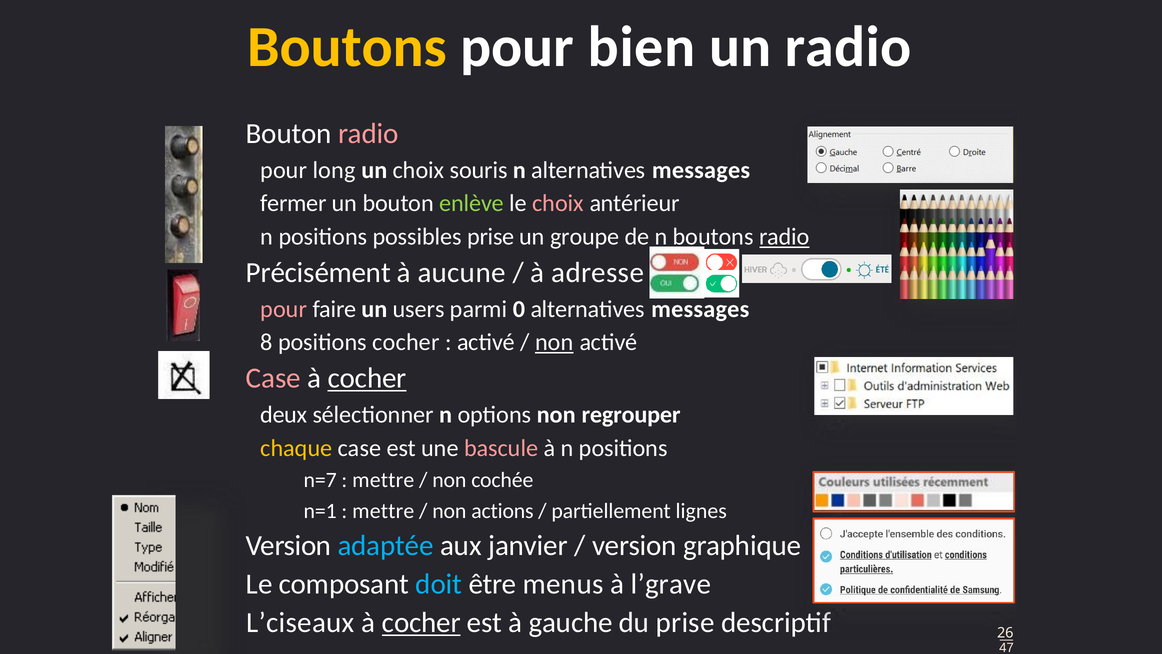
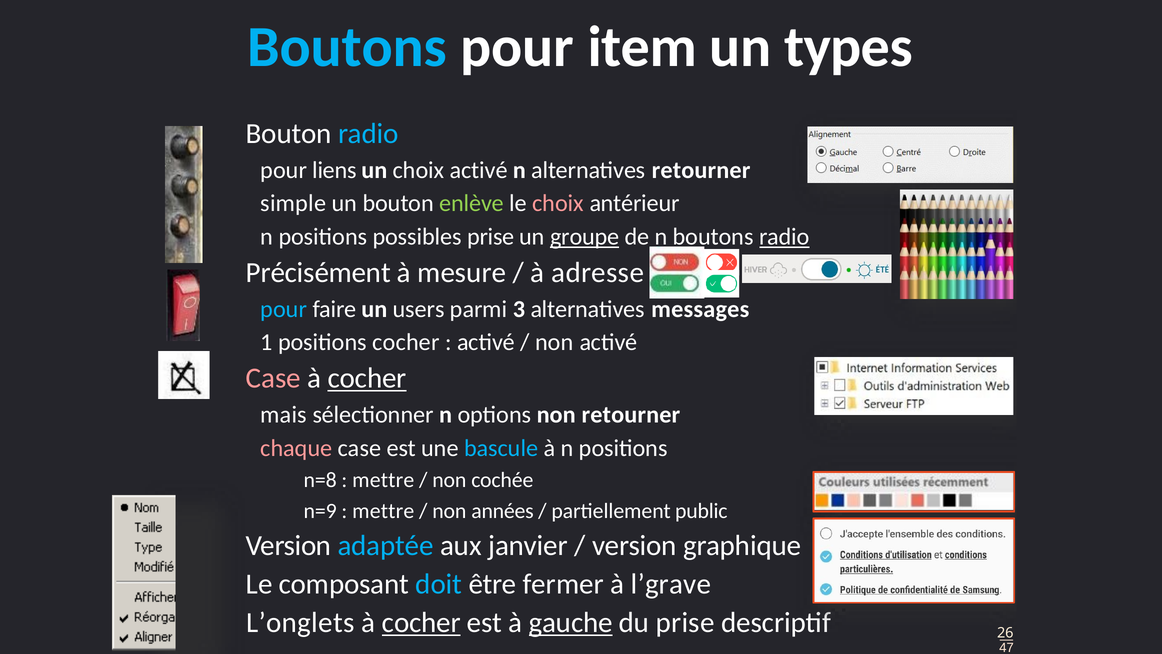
Boutons colour: yellow -> light blue (347, 47)
bien: bien -> item (642, 47)
un radio: radio -> types (848, 47)
radio colour: pink -> light blue (368, 134)
long: long -> liens (334, 170)
choix souris: souris -> activé (479, 170)
n alternatives messages: messages -> retourner (701, 170)
fermer: fermer -> simple (293, 203)
groupe underline: none -> present (585, 237)
aucune: aucune -> mesure (462, 273)
pour colour: pink -> light blue (284, 309)
0: 0 -> 3 (519, 309)
8: 8 -> 1 (267, 342)
non underline: present -> none (554, 342)
deux: deux -> mais (284, 414)
non regrouper: regrouper -> retourner (631, 414)
chaque colour: yellow -> pink (296, 448)
bascule colour: pink -> light blue (501, 448)
n=7: n=7 -> n=8 (320, 480)
n=1: n=1 -> n=9 (320, 511)
actions: actions -> années (503, 511)
lignes: lignes -> public (701, 511)
menus: menus -> fermer (563, 584)
L’ciseaux: L’ciseaux -> L’onglets (300, 622)
gauche underline: none -> present (571, 622)
